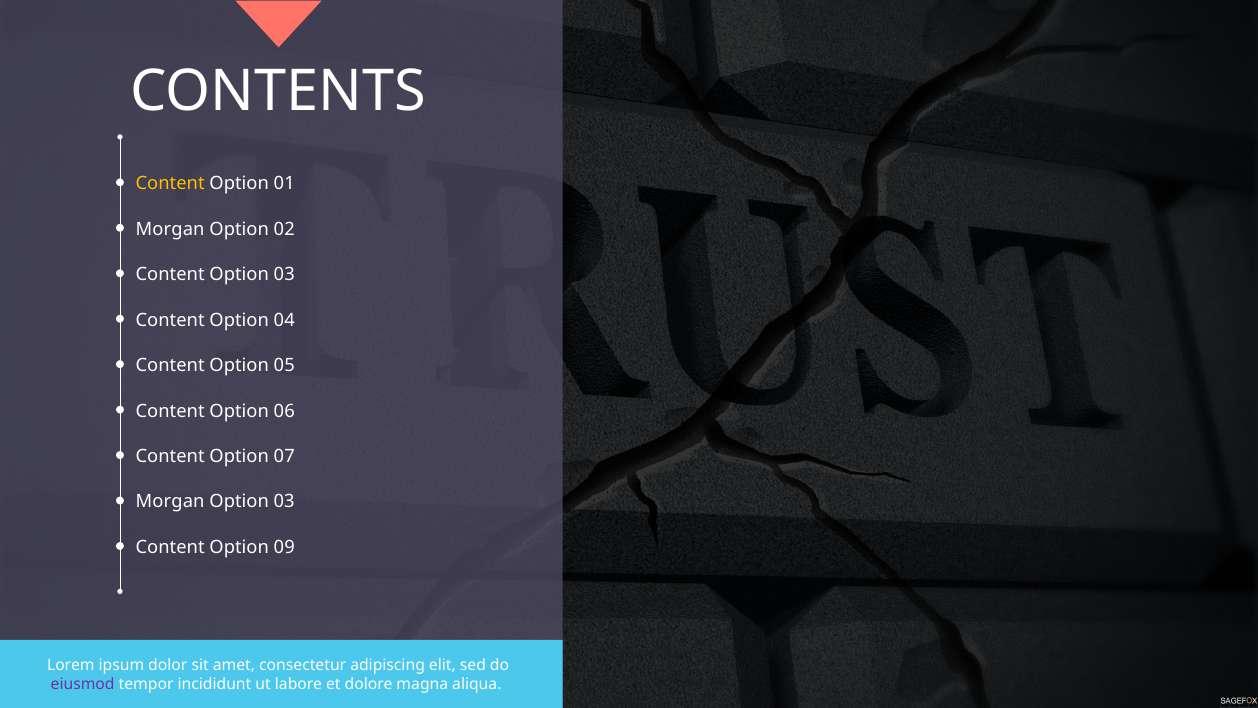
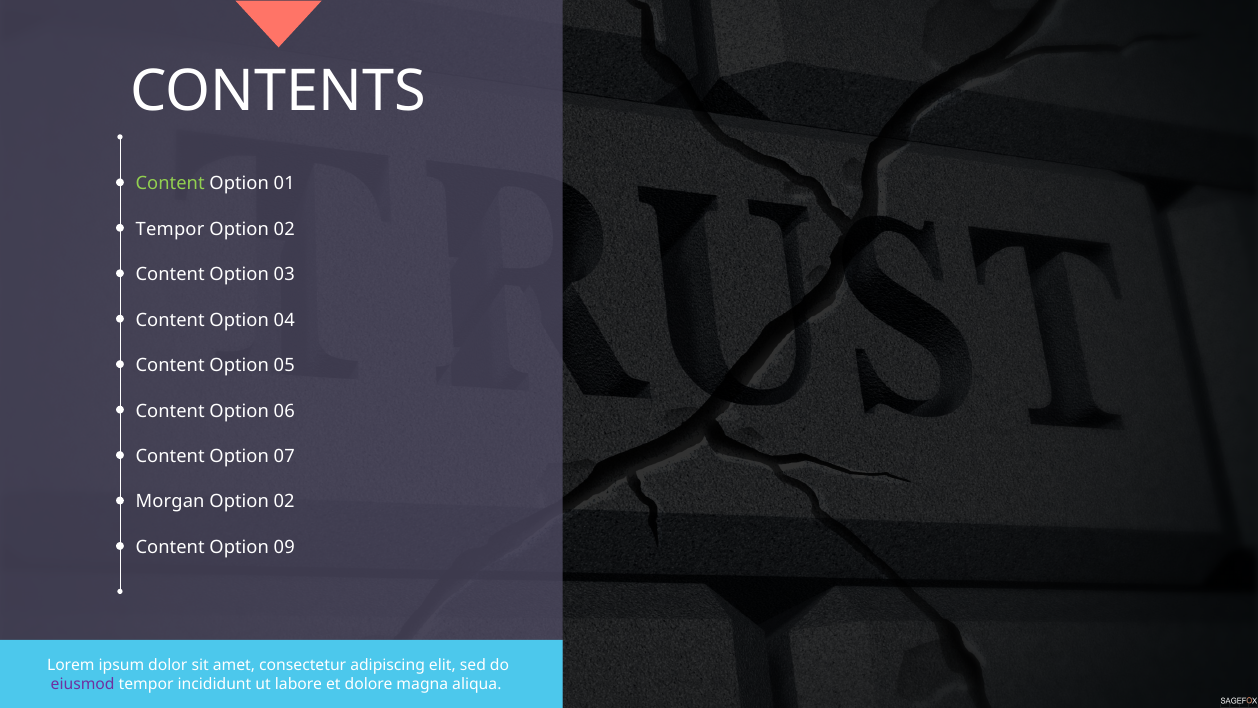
Content colour: yellow -> light green (170, 183)
Morgan: Morgan -> Tempor (170, 229)
03: 03 -> 02 (284, 502)
